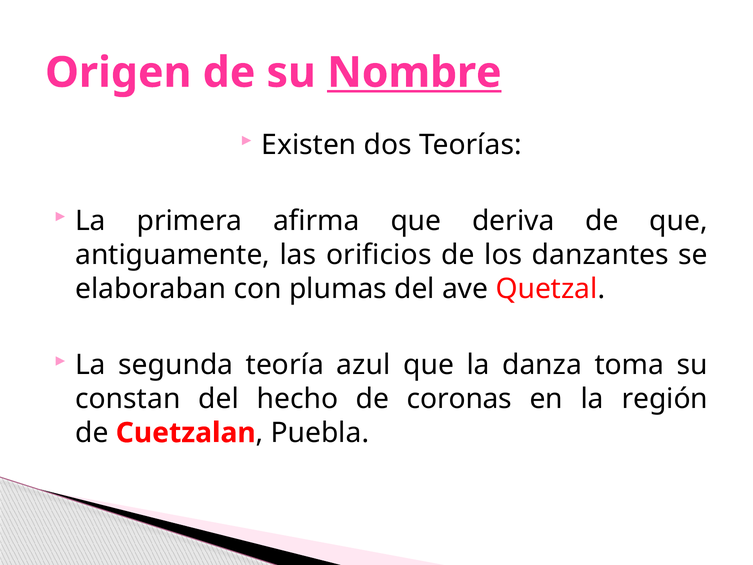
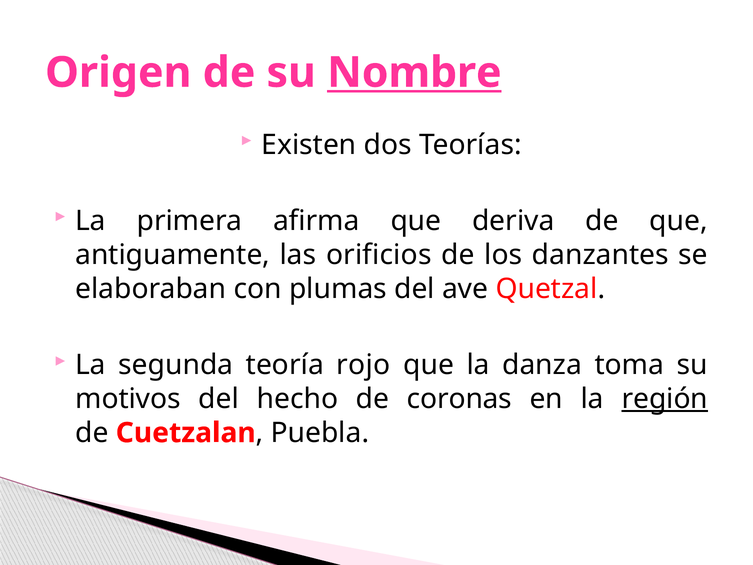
azul: azul -> rojo (363, 365)
constan: constan -> motivos (128, 399)
región underline: none -> present (665, 399)
